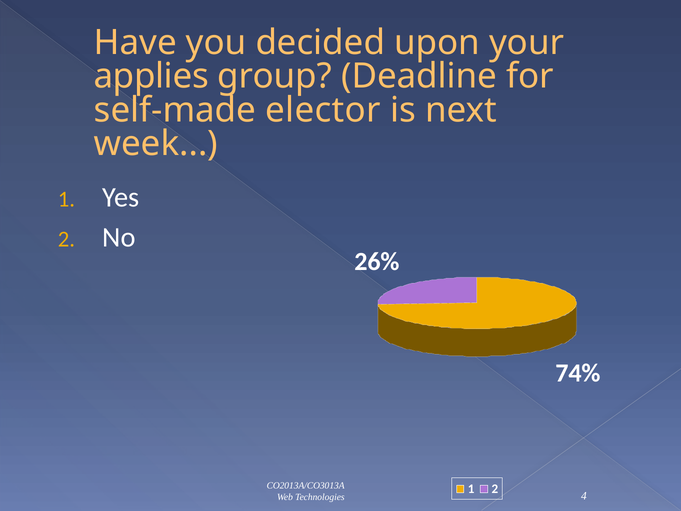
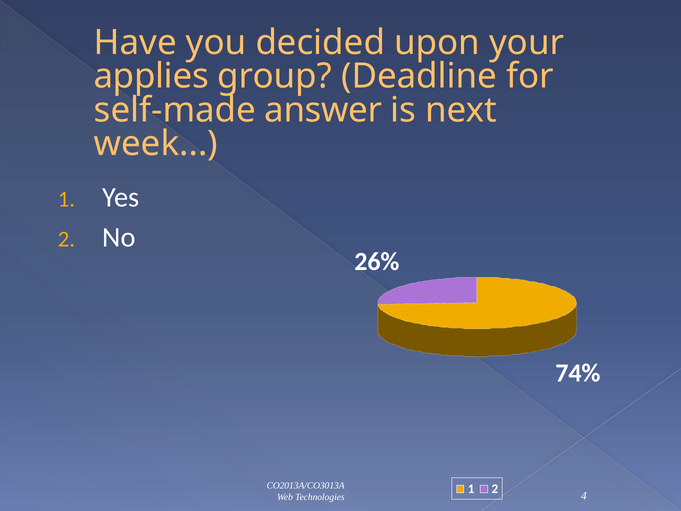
elector: elector -> answer (323, 110)
